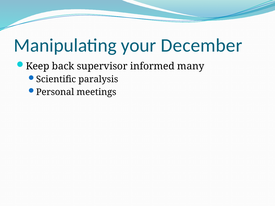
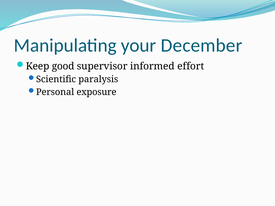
back: back -> good (63, 66)
many: many -> effort (191, 66)
meetings: meetings -> exposure (96, 92)
